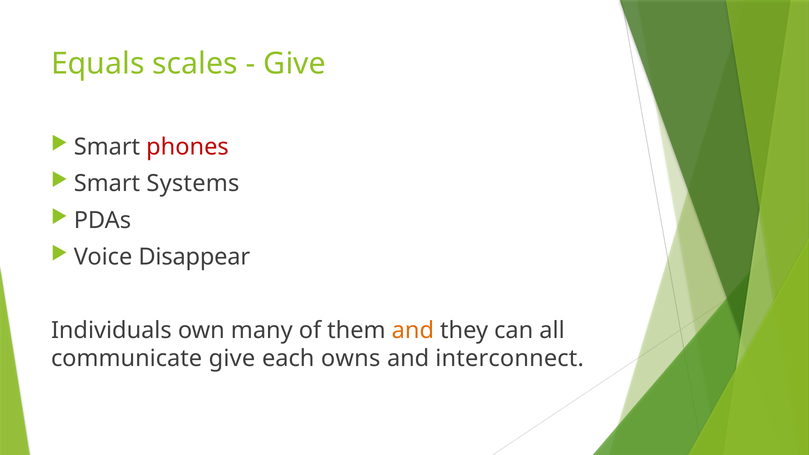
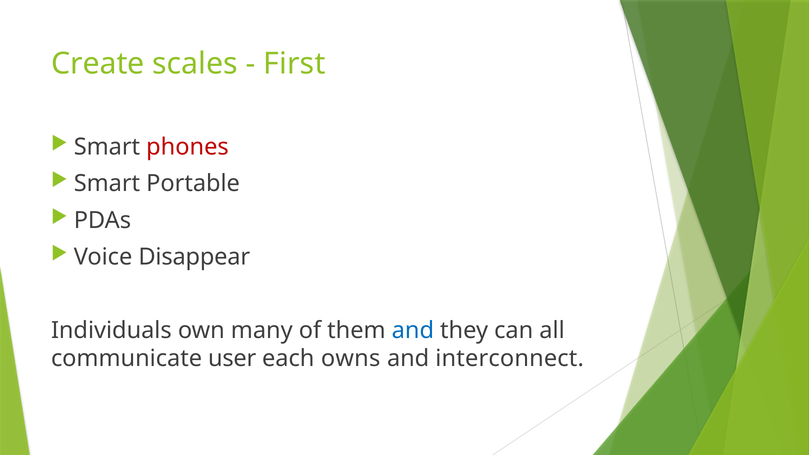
Equals: Equals -> Create (98, 64)
Give: Give -> First (295, 64)
Systems: Systems -> Portable (193, 184)
and colour: orange -> blue (413, 330)
communicate give: give -> user (232, 359)
